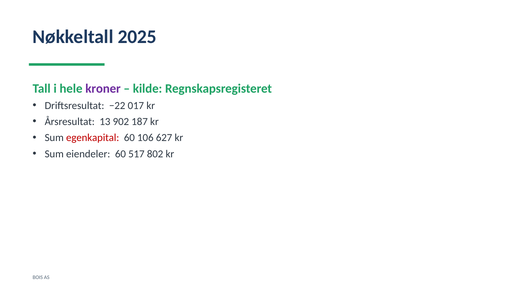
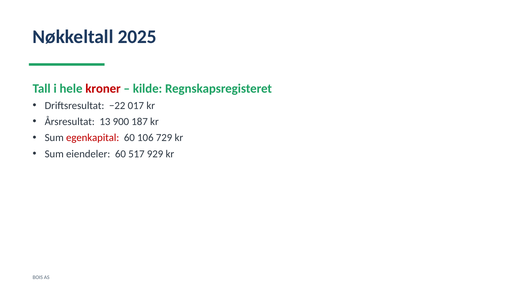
kroner colour: purple -> red (103, 88)
902: 902 -> 900 (121, 122)
627: 627 -> 729 (164, 138)
802: 802 -> 929 (155, 154)
